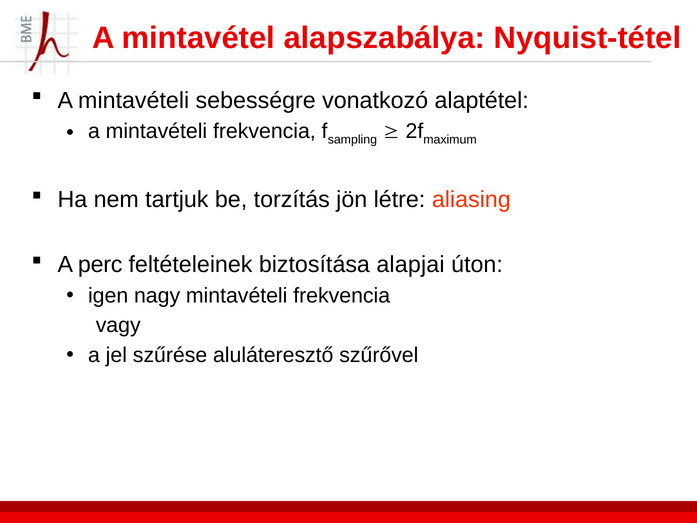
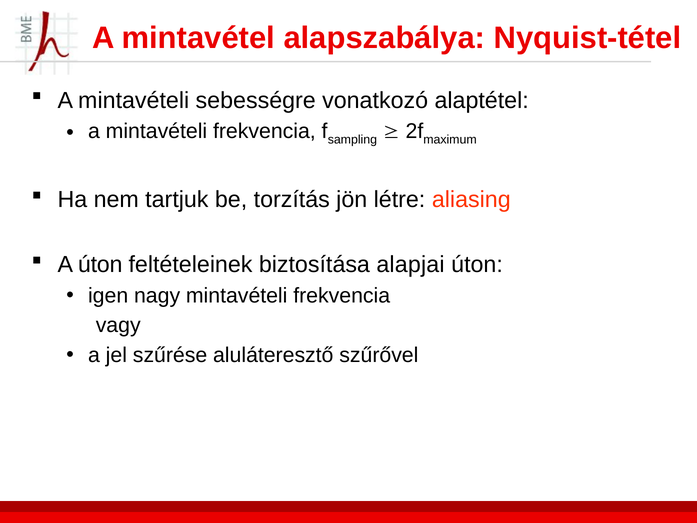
A perc: perc -> úton (100, 265)
